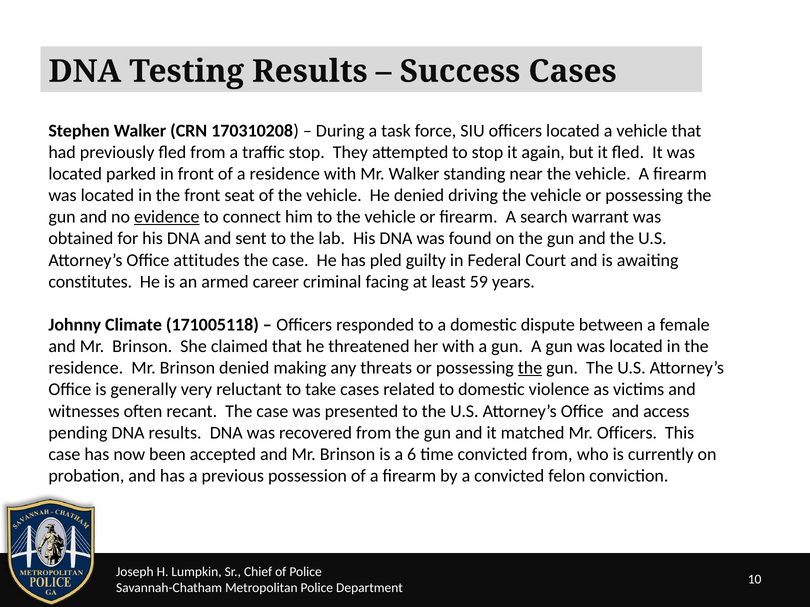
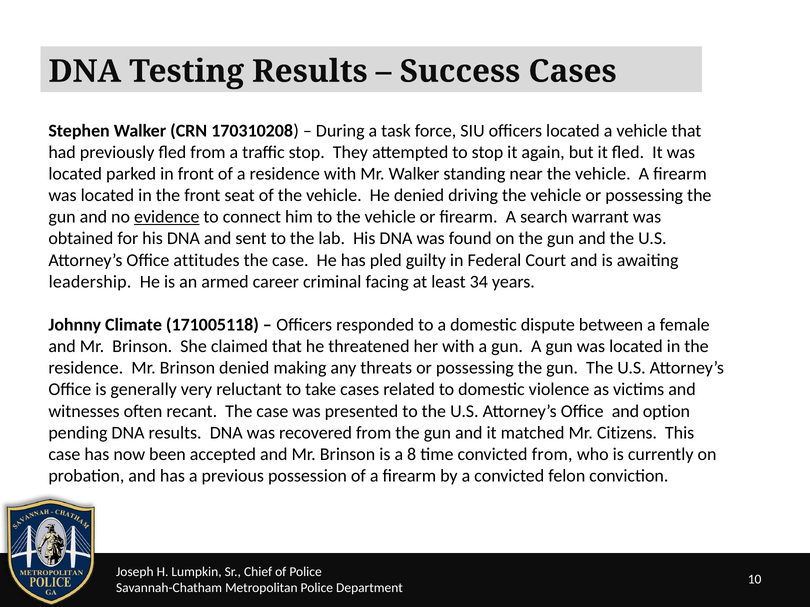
constitutes: constitutes -> leadership (90, 282)
59: 59 -> 34 (479, 282)
the underline: present -> none (530, 368)
access: access -> option (666, 411)
Mr Officers: Officers -> Citizens (627, 433)
6: 6 -> 8 (412, 455)
